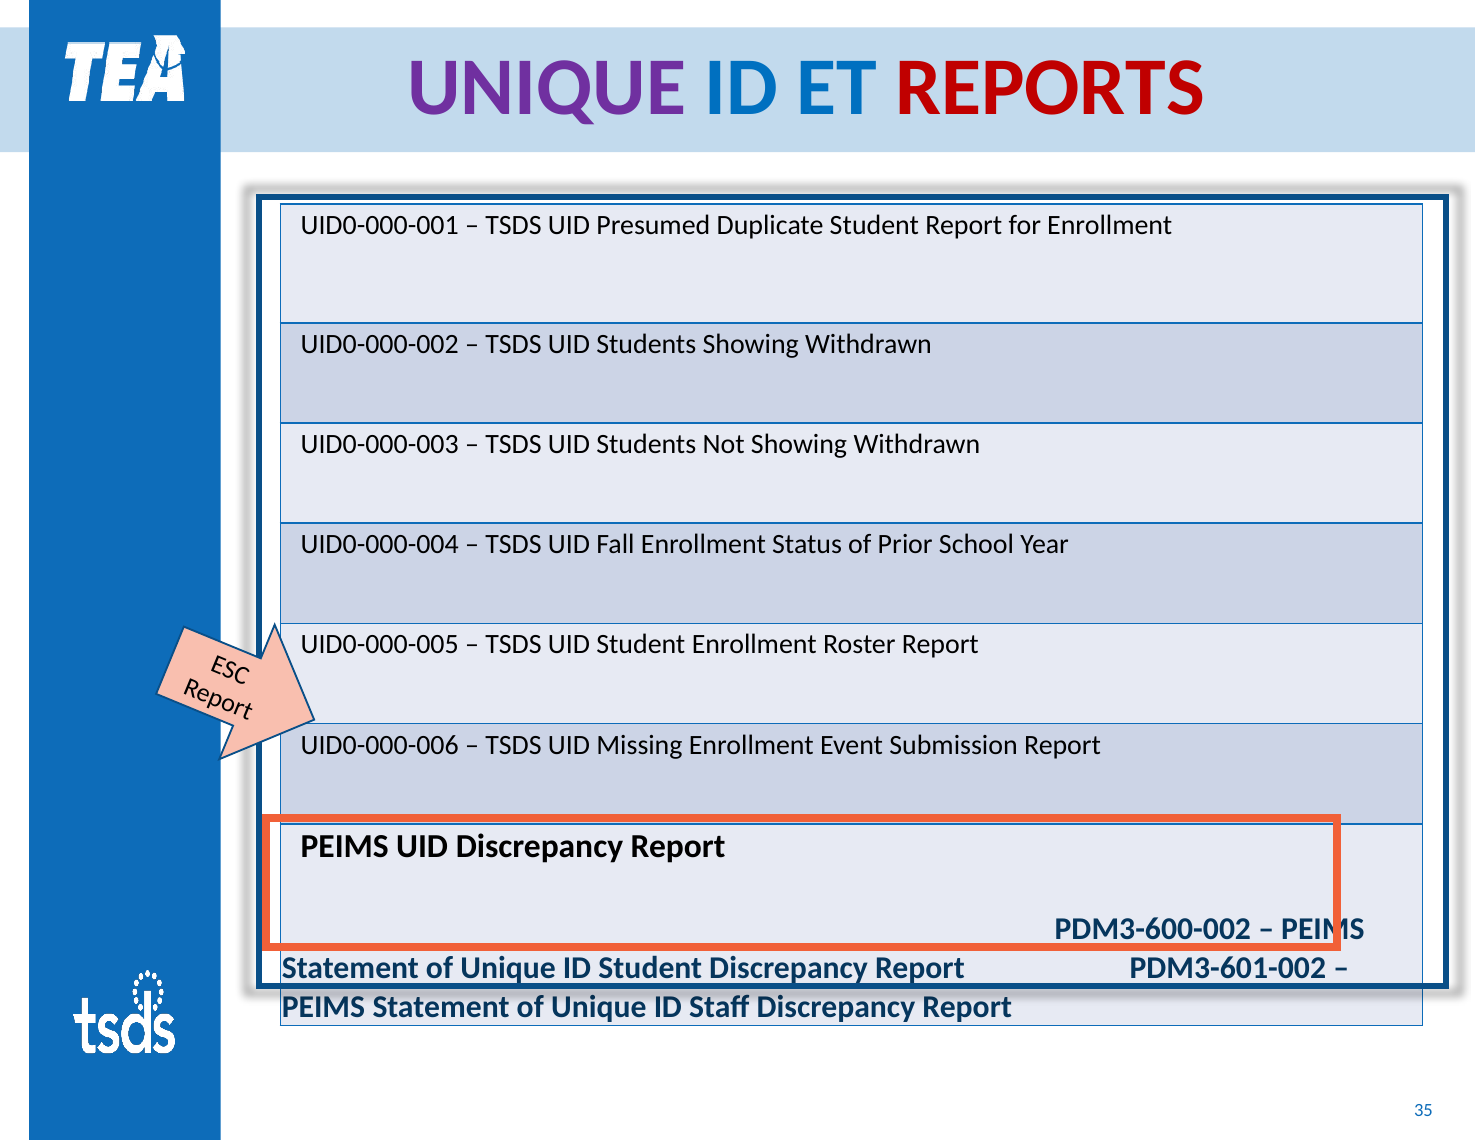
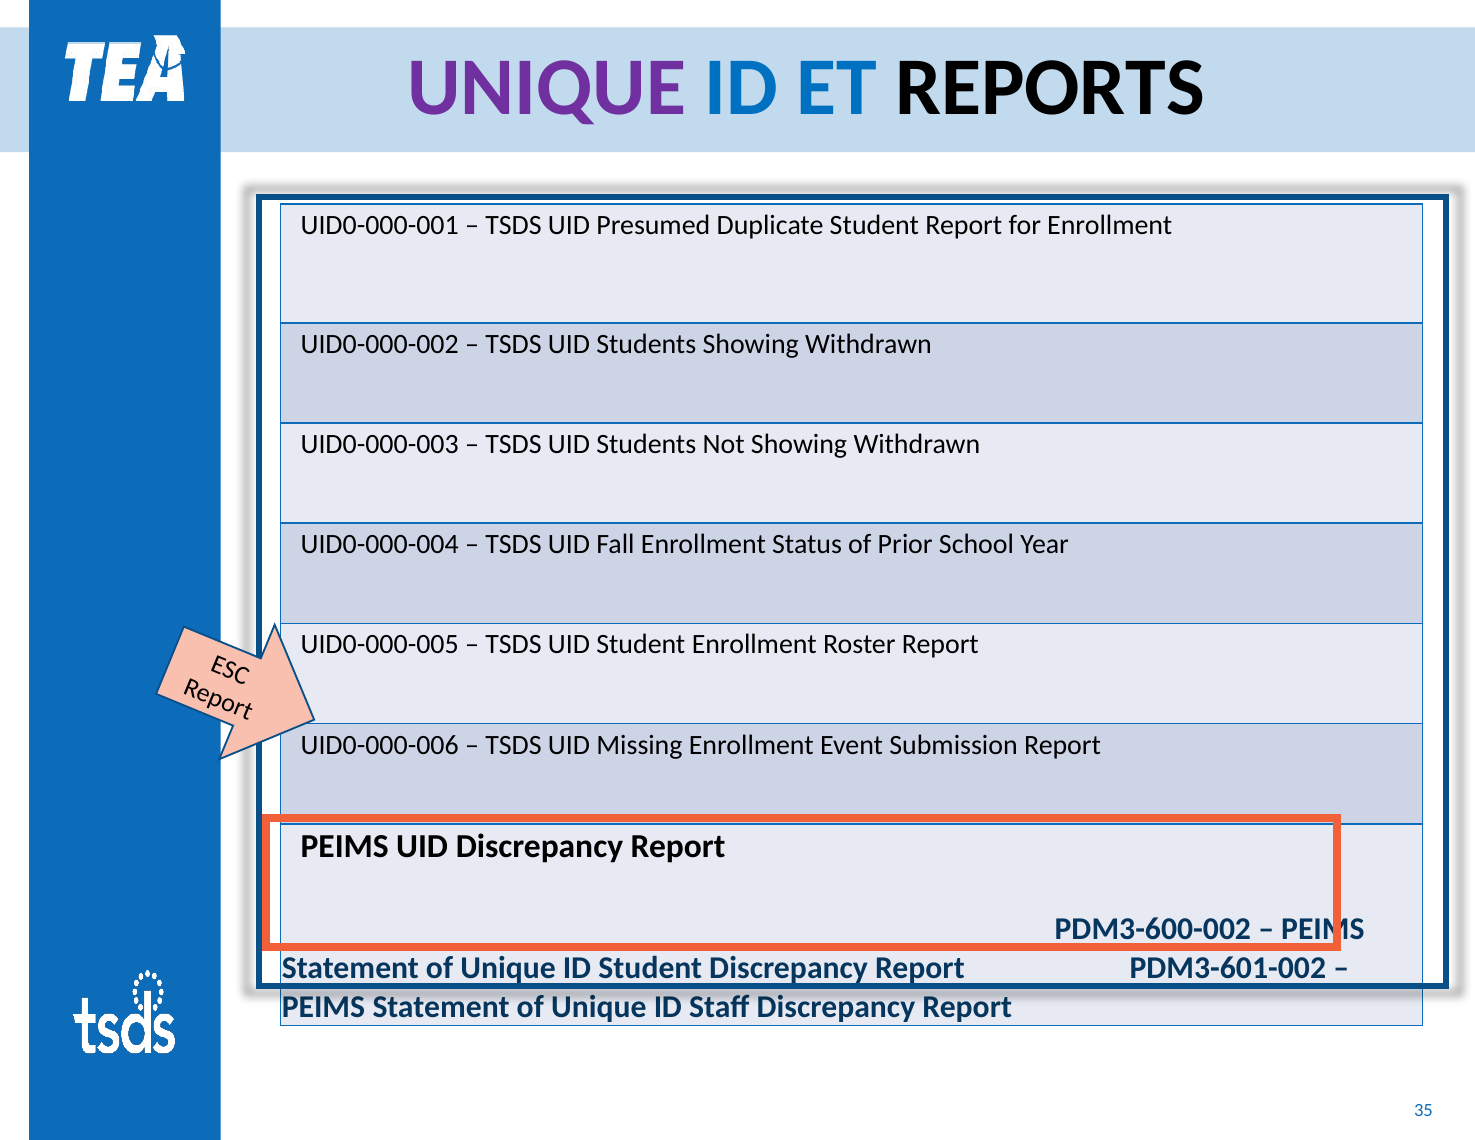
REPORTS colour: red -> black (1050, 87)
